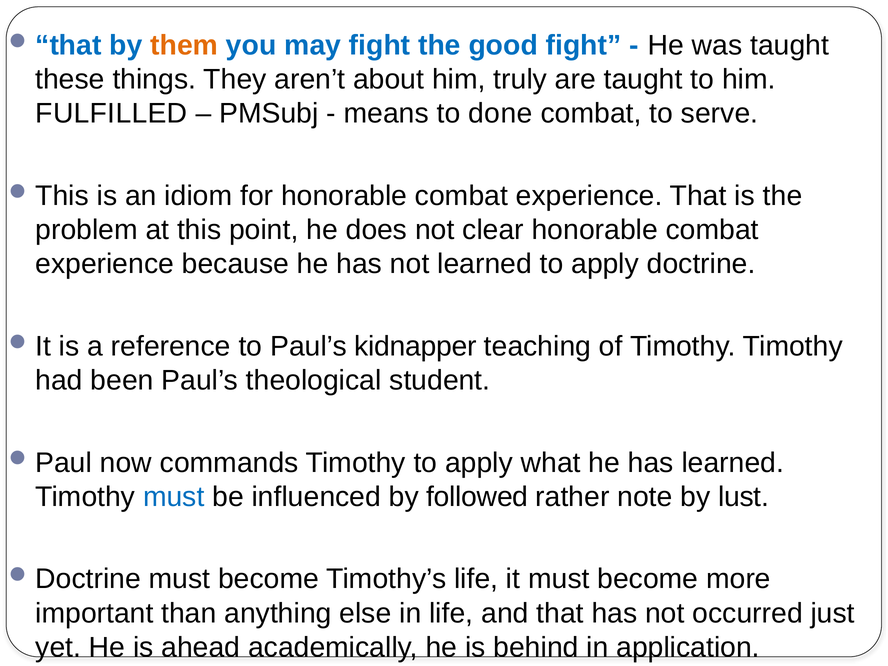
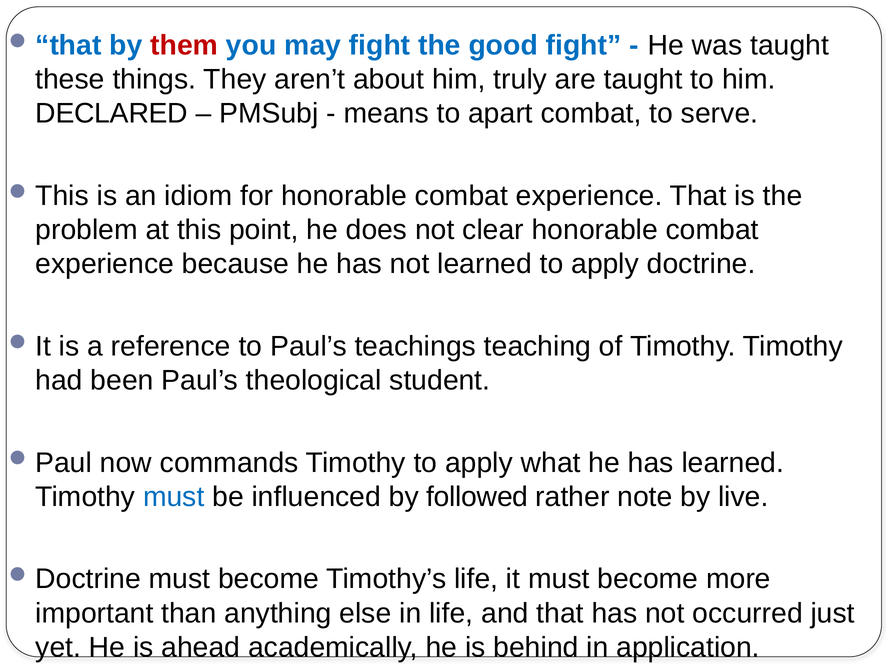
them colour: orange -> red (184, 46)
FULFILLED: FULFILLED -> DECLARED (112, 114)
done: done -> apart (501, 114)
kidnapper: kidnapper -> teachings (415, 346)
lust: lust -> live (743, 497)
